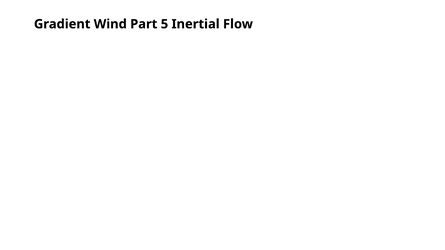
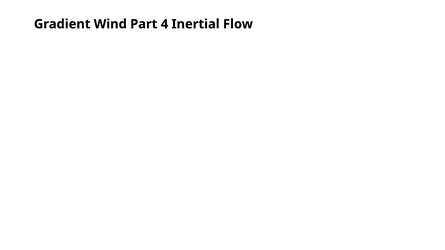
5: 5 -> 4 (164, 24)
